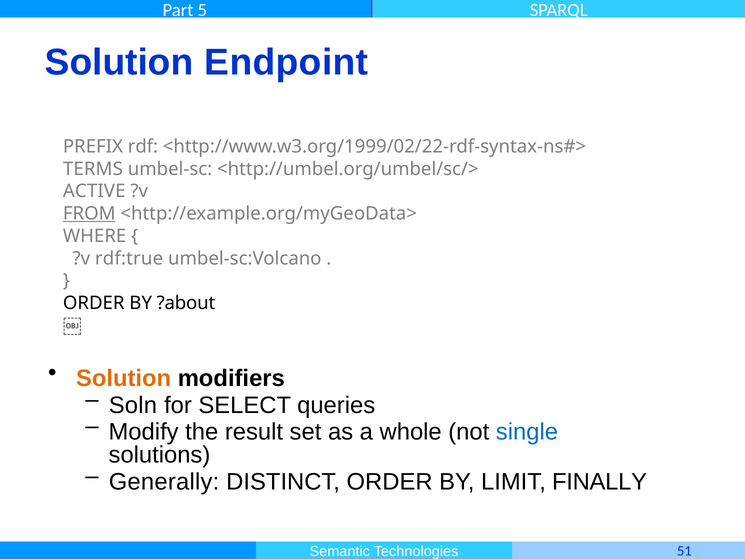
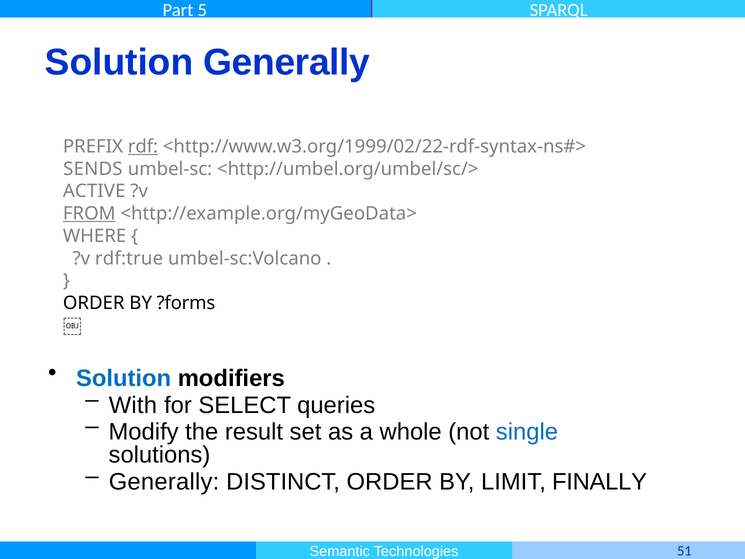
Solution Endpoint: Endpoint -> Generally (287, 63)
rdf underline: none -> present (143, 146)
TERMS: TERMS -> SENDS (93, 169)
?about: ?about -> ?forms (186, 303)
Solution colour: orange -> blue (124, 378)
Soln: Soln -> With (133, 405)
